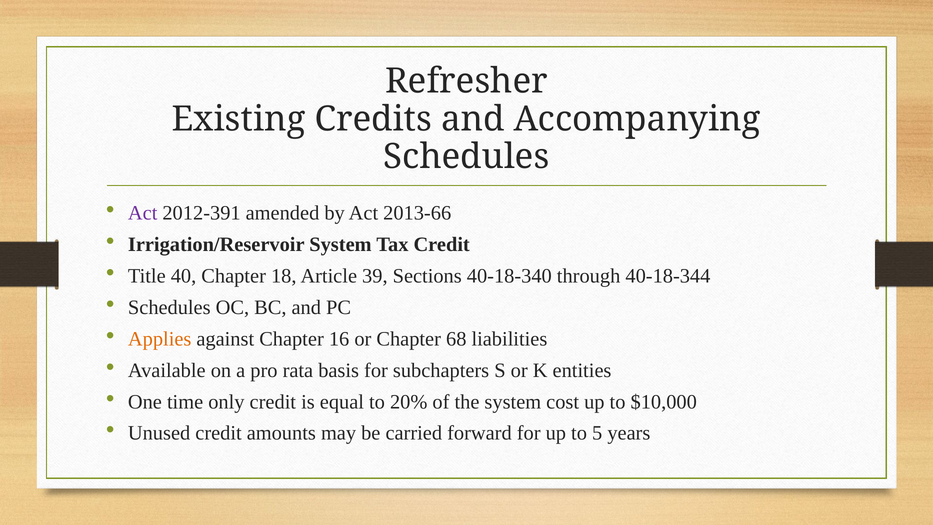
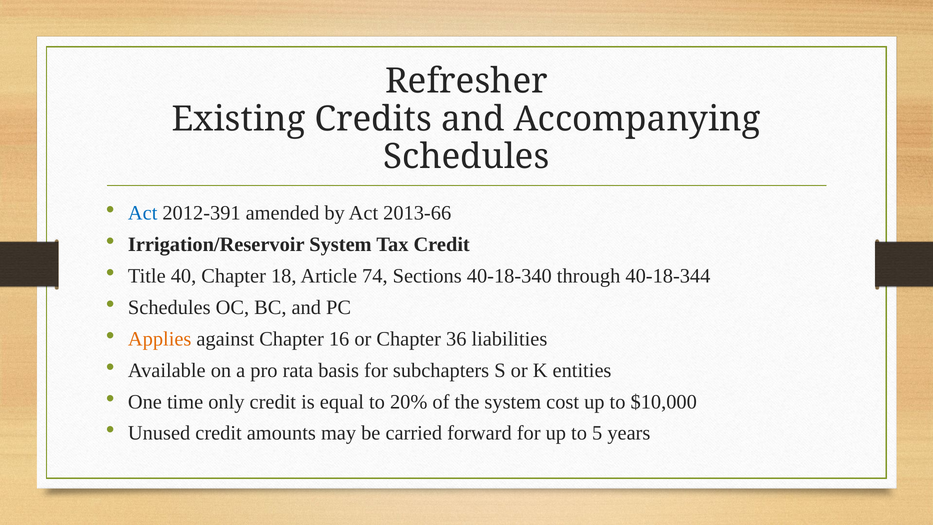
Act colour: purple -> blue (143, 213)
39: 39 -> 74 (375, 276)
68: 68 -> 36 (456, 339)
